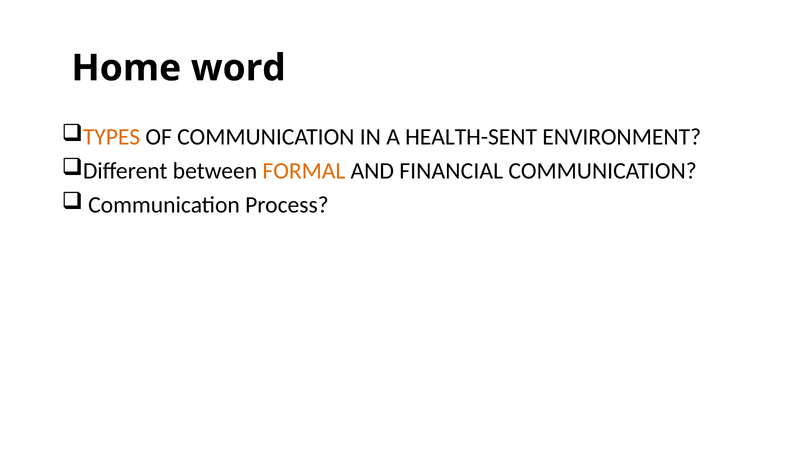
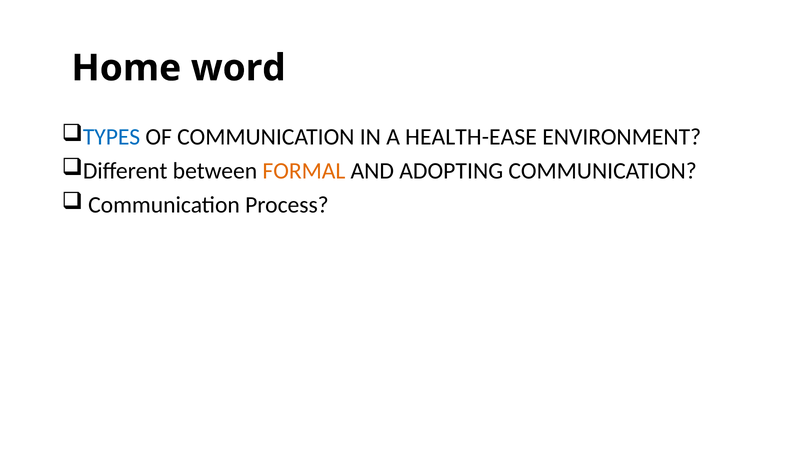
TYPES colour: orange -> blue (112, 137)
HEALTH-SENT: HEALTH-SENT -> HEALTH-EASE (471, 137)
FINANCIAL: FINANCIAL -> ADOPTING (451, 171)
